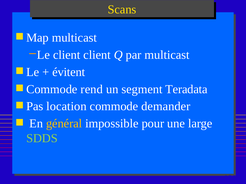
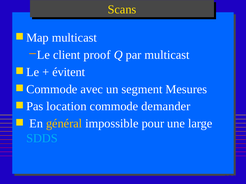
client client: client -> proof (97, 55)
rend: rend -> avec (92, 89)
Teradata: Teradata -> Mesures (186, 89)
SDDS colour: light green -> light blue (42, 139)
